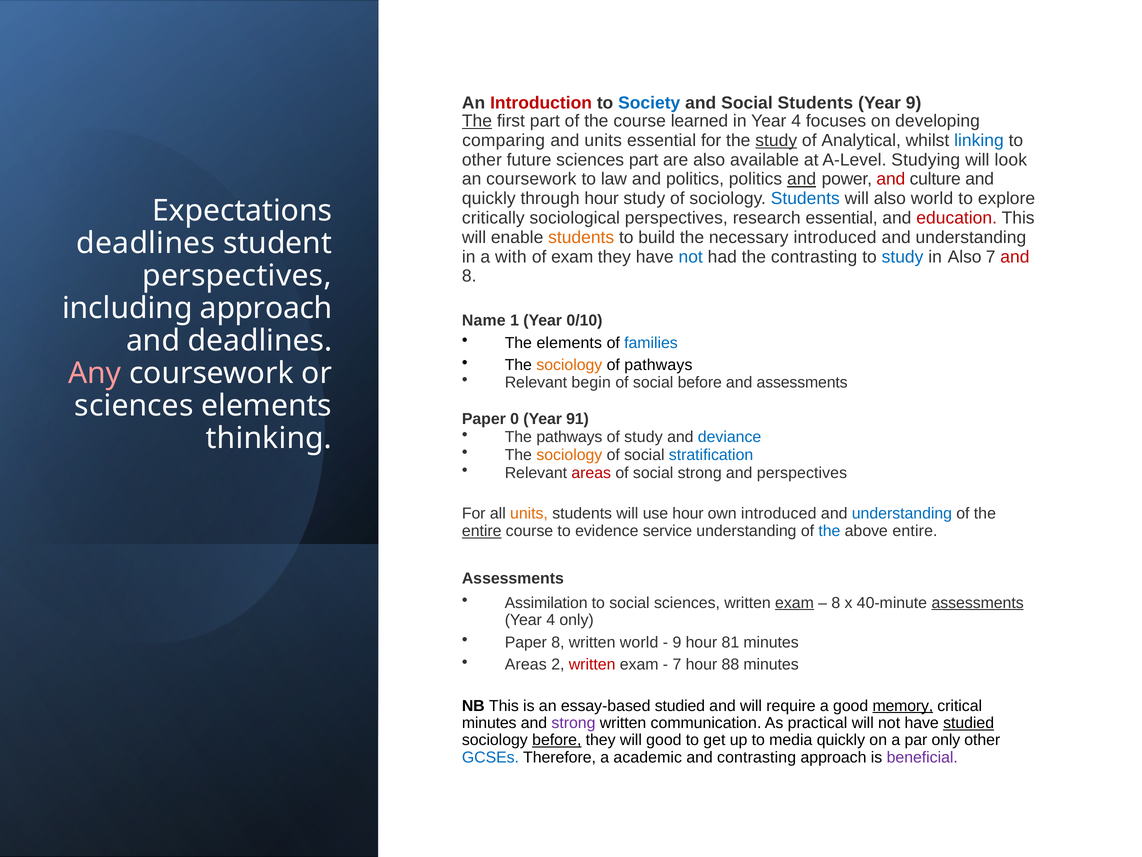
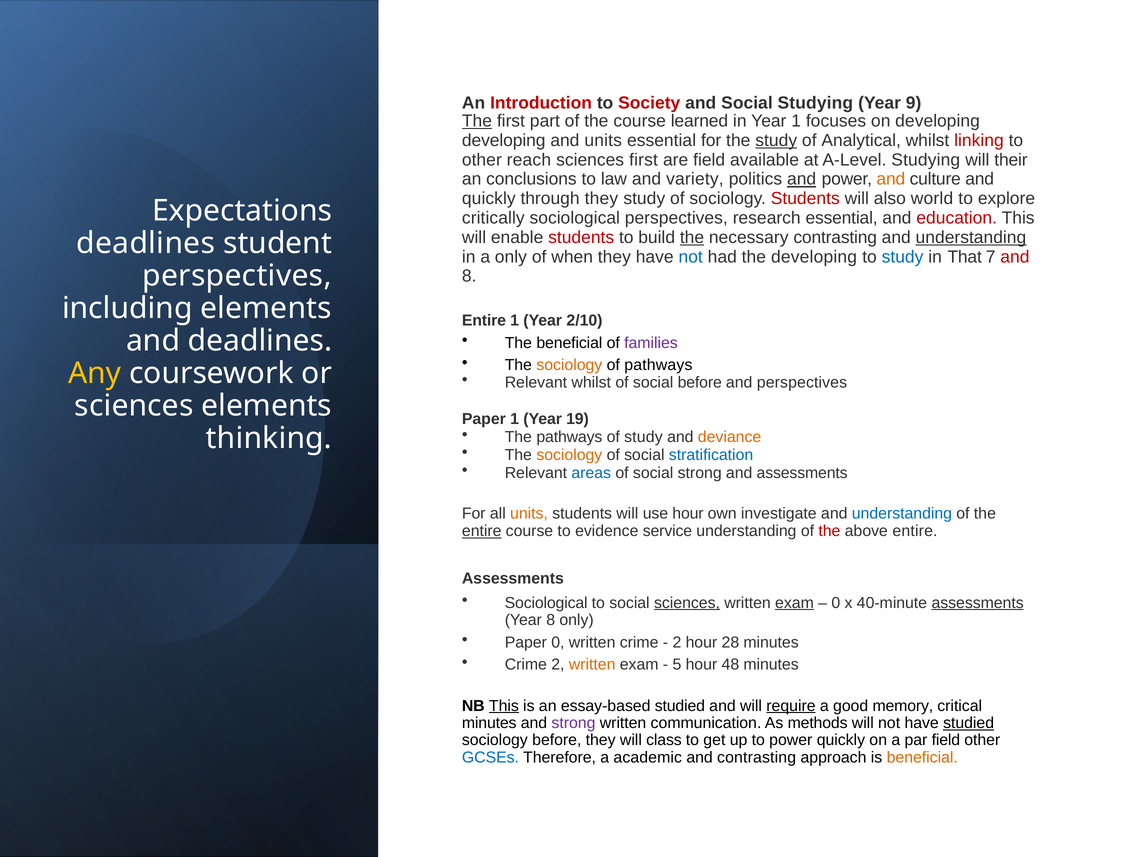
Society colour: blue -> red (649, 103)
Social Students: Students -> Studying (815, 103)
in Year 4: 4 -> 1 (796, 121)
comparing: comparing -> developing (504, 140)
linking colour: blue -> red (979, 140)
future: future -> reach (529, 160)
sciences part: part -> first (644, 160)
are also: also -> field (709, 160)
look: look -> their (1011, 160)
an coursework: coursework -> conclusions (531, 179)
and politics: politics -> variety (695, 179)
and colour: red -> orange (891, 179)
through hour: hour -> they (601, 198)
Students colour: blue -> red (805, 198)
students colour: orange -> red (581, 237)
the underline: none -> present (692, 237)
necessary introduced: introduced -> contrasting (835, 237)
understanding underline: none -> present (971, 237)
a with: with -> only (511, 257)
of exam: exam -> when (572, 257)
the contrasting: contrasting -> developing (814, 257)
in Also: Also -> That (965, 257)
including approach: approach -> elements (266, 308)
Name: Name -> Entire (484, 320)
0/10: 0/10 -> 2/10 (585, 320)
The elements: elements -> beneficial (569, 343)
families colour: blue -> purple (651, 343)
Any colour: pink -> yellow (95, 373)
Relevant begin: begin -> whilst (591, 382)
and assessments: assessments -> perspectives (802, 382)
Paper 0: 0 -> 1 (515, 419)
91: 91 -> 19 (577, 419)
deviance colour: blue -> orange (730, 437)
areas colour: red -> blue (591, 473)
and perspectives: perspectives -> assessments (802, 473)
own introduced: introduced -> investigate (779, 513)
the colour: blue -> red (829, 531)
Assimilation: Assimilation -> Sociological (546, 602)
sciences underline: none -> present (687, 602)
8: 8 -> 0 (836, 602)
4: 4 -> 8 (551, 620)
Paper 8: 8 -> 0 (558, 642)
written world: world -> crime (639, 642)
9: 9 -> 2 (677, 642)
81: 81 -> 28 (730, 642)
Areas: Areas -> Crime (526, 664)
written colour: red -> orange (592, 664)
7: 7 -> 5 (677, 664)
88: 88 -> 48 (730, 664)
This underline: none -> present (504, 705)
require underline: none -> present (791, 705)
memory underline: present -> none (903, 705)
practical: practical -> methods (818, 723)
before underline: present -> none (557, 740)
will good: good -> class (664, 740)
to media: media -> power (791, 740)
par only: only -> field (946, 740)
beneficial colour: purple -> orange (922, 757)
